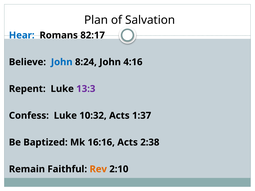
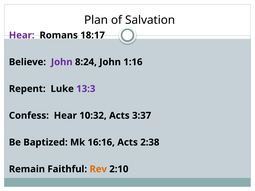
Hear colour: blue -> purple (22, 35)
82:17: 82:17 -> 18:17 (93, 35)
John colour: blue -> purple (62, 62)
4:16: 4:16 -> 1:16 (133, 62)
Confess Luke: Luke -> Hear (65, 116)
1:37: 1:37 -> 3:37 (142, 116)
